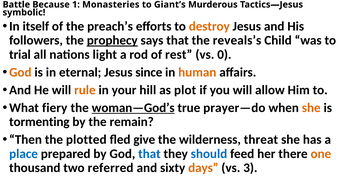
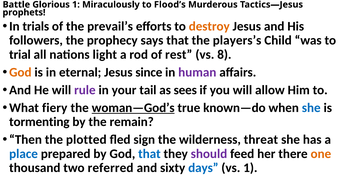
Because: Because -> Glorious (51, 5)
Monasteries: Monasteries -> Miraculously (111, 5)
Giant’s: Giant’s -> Flood’s (170, 5)
symbolic: symbolic -> prophets (24, 12)
itself: itself -> trials (36, 26)
preach’s: preach’s -> prevail’s (110, 26)
prophecy underline: present -> none (112, 40)
reveals’s: reveals’s -> players’s (237, 40)
0: 0 -> 8 (224, 55)
human colour: orange -> purple (197, 72)
rule colour: orange -> purple (85, 90)
hill: hill -> tail (148, 90)
plot: plot -> sees (185, 90)
prayer—do: prayer—do -> known—do (234, 108)
she colour: orange -> blue (311, 108)
give: give -> sign (144, 140)
should colour: blue -> purple (209, 154)
days colour: orange -> blue (203, 168)
vs 3: 3 -> 1 (250, 168)
